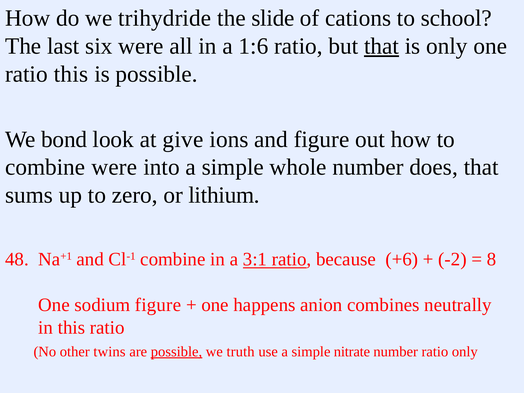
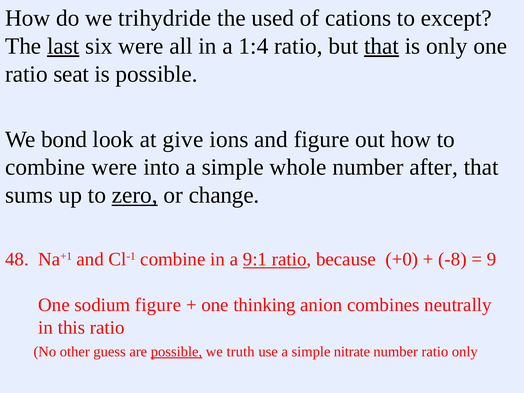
slide: slide -> used (273, 18)
school: school -> except (456, 18)
last underline: none -> present (63, 46)
1:6: 1:6 -> 1:4 (253, 46)
ratio this: this -> seat (71, 74)
does: does -> after (434, 167)
zero underline: none -> present (135, 195)
lithium: lithium -> change (224, 195)
3:1: 3:1 -> 9:1 (255, 259)
+6: +6 -> +0 (402, 259)
-2: -2 -> -8 (453, 259)
8: 8 -> 9 (492, 259)
happens: happens -> thinking (265, 305)
twins: twins -> guess (110, 352)
